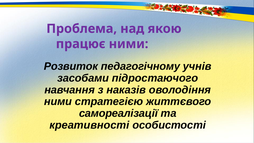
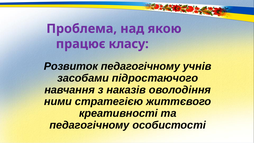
працює ними: ними -> класу (129, 44)
самореалізації: самореалізації -> креативності (118, 113)
креативності: креативності -> педагогічному (89, 125)
